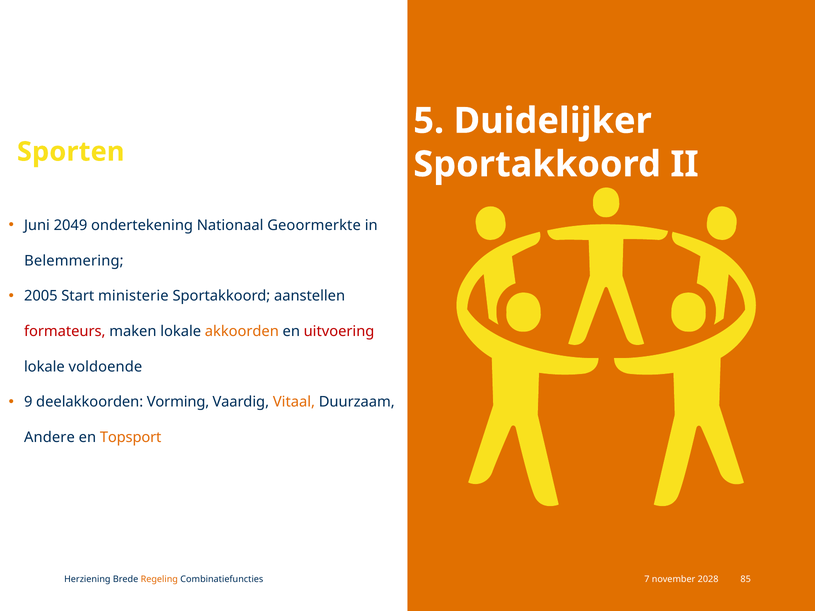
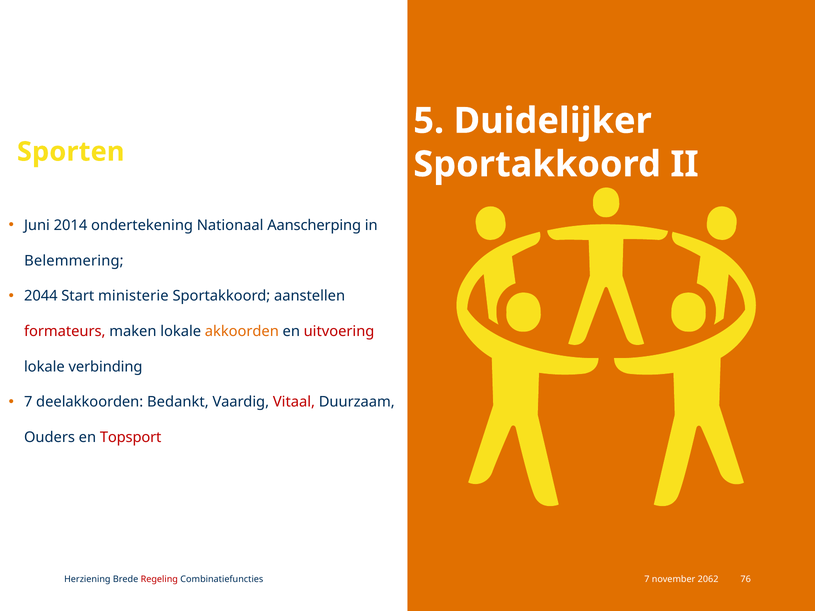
2049: 2049 -> 2014 (70, 225)
Geoormerkte: Geoormerkte -> Aanscherping (314, 225)
2005: 2005 -> 2044 (41, 296)
voldoende: voldoende -> verbinding (106, 367)
9: 9 -> 7 (28, 402)
Vorming: Vorming -> Bedankt (178, 402)
Vitaal colour: orange -> red (294, 402)
Andere: Andere -> Ouders (50, 438)
Topsport colour: orange -> red (131, 438)
Regeling colour: orange -> red (159, 579)
2028: 2028 -> 2062 (708, 579)
85: 85 -> 76 (746, 579)
